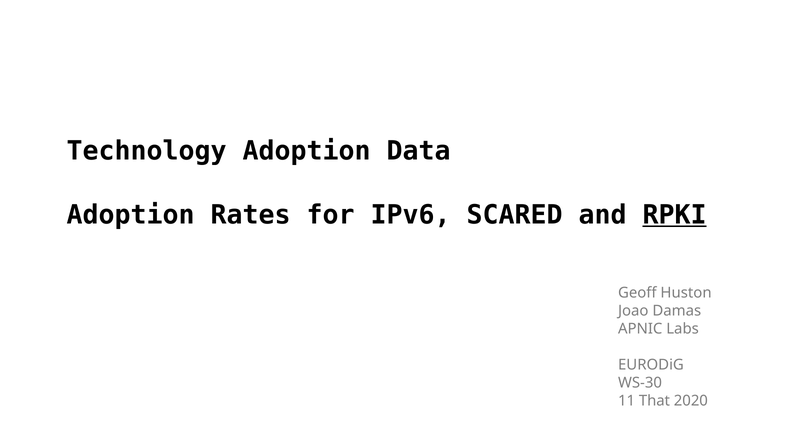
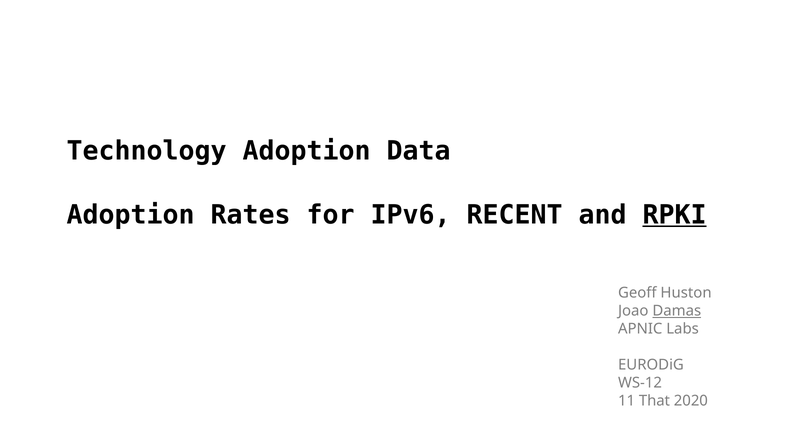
SCARED: SCARED -> RECENT (515, 215)
Damas underline: none -> present (677, 311)
WS-30: WS-30 -> WS-12 (640, 383)
